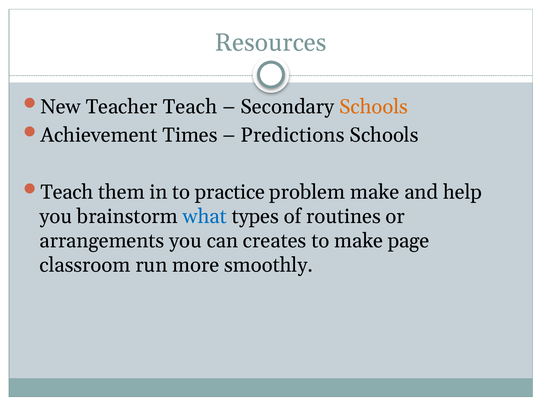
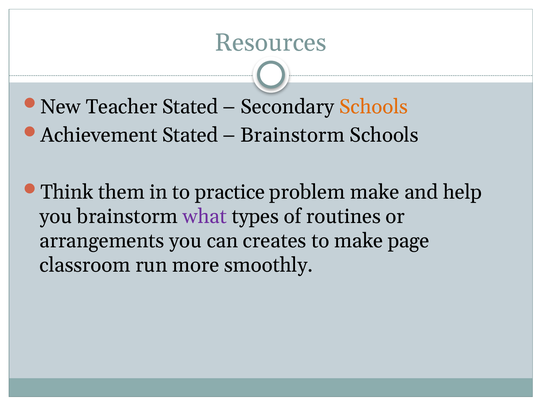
Teacher Teach: Teach -> Stated (190, 107)
Achievement Times: Times -> Stated (190, 135)
Predictions: Predictions -> Brainstorm (293, 135)
Teach: Teach -> Think (67, 192)
what colour: blue -> purple (205, 217)
